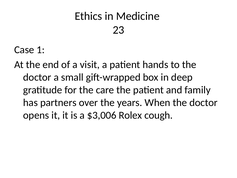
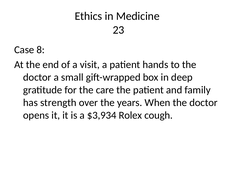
1: 1 -> 8 (41, 50)
partners: partners -> strength (58, 102)
$3,006: $3,006 -> $3,934 (102, 115)
